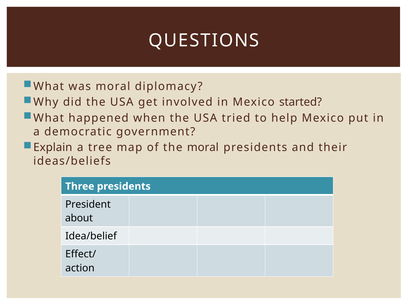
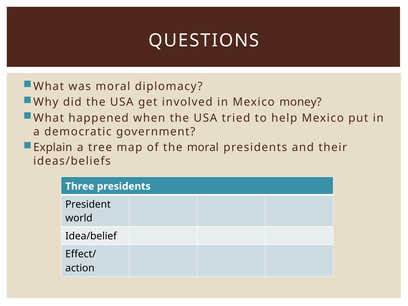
started: started -> money (301, 102)
about: about -> world (79, 218)
